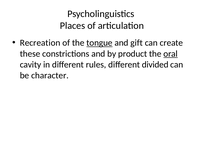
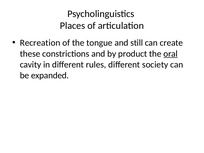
tongue underline: present -> none (99, 43)
gift: gift -> still (137, 43)
divided: divided -> society (155, 65)
character: character -> expanded (50, 75)
